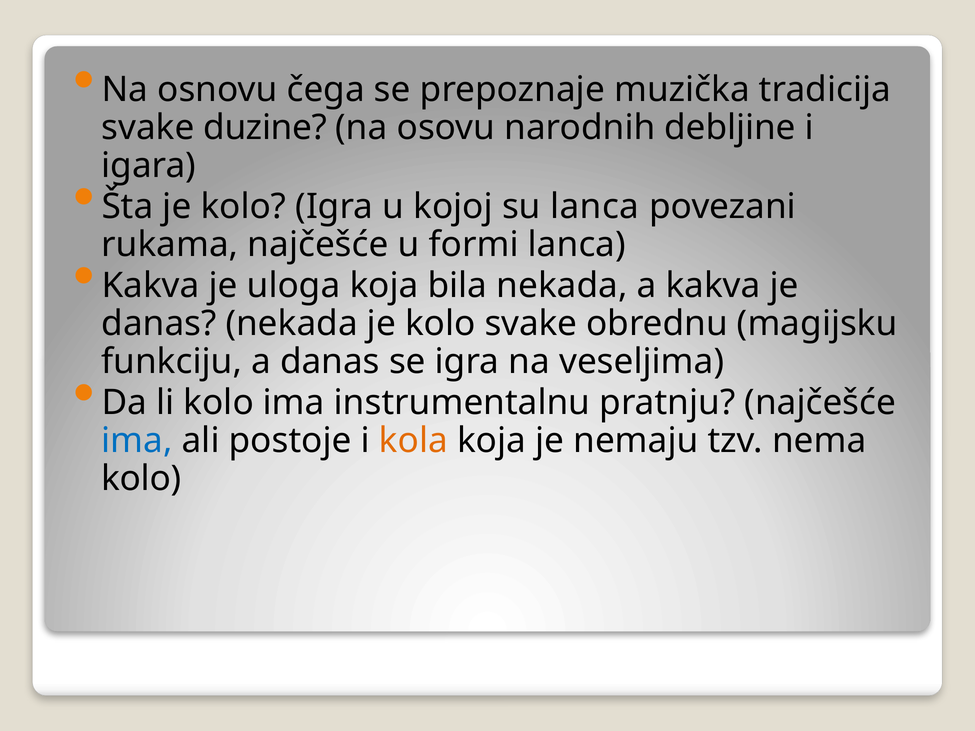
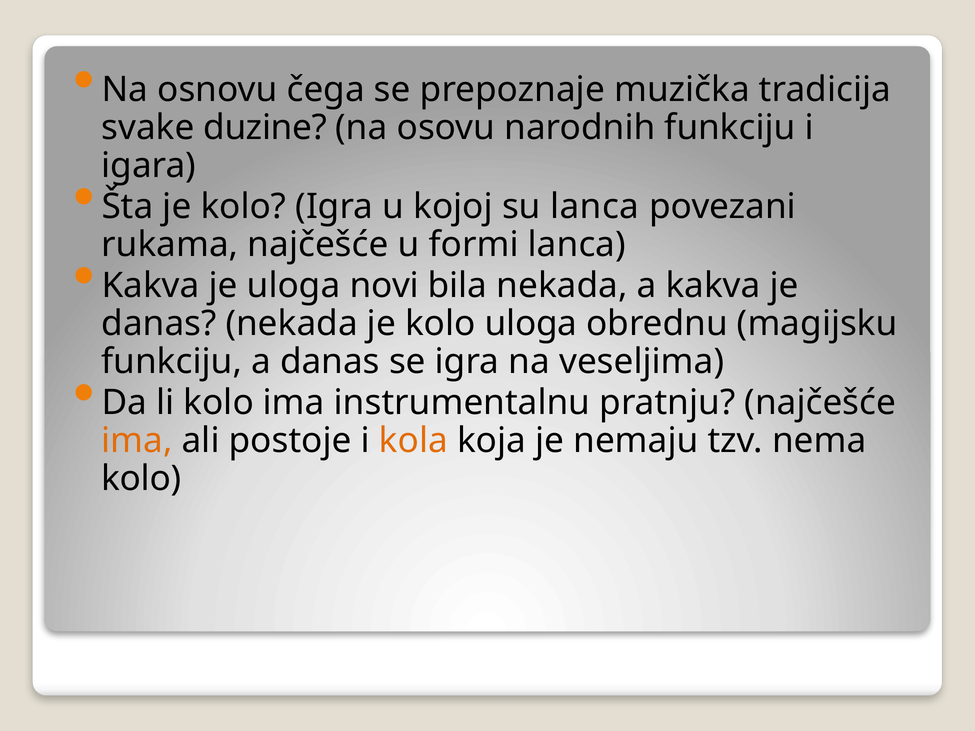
narodnih debljine: debljine -> funkciju (730, 128)
uloga koja: koja -> novi (384, 286)
kolo svake: svake -> uloga (531, 324)
ima colour: blue -> orange (137, 441)
